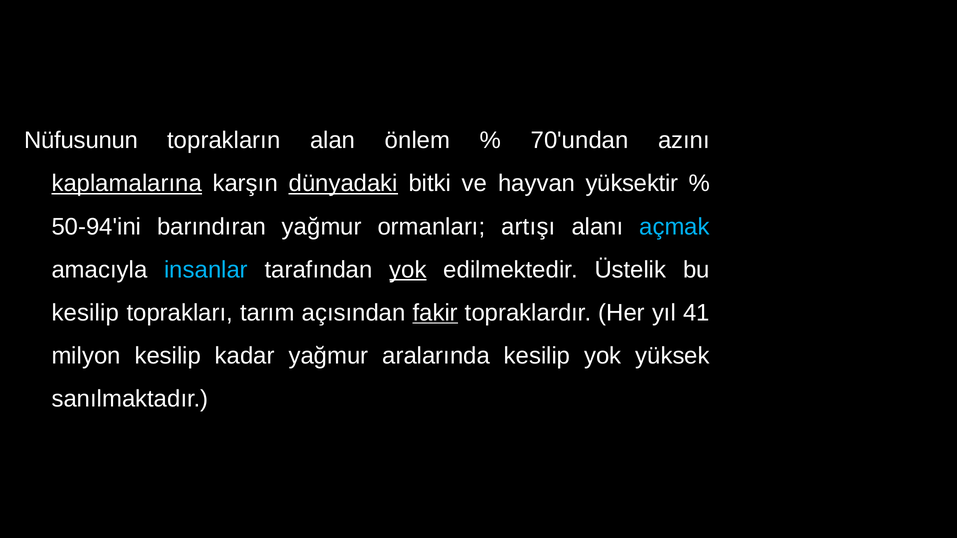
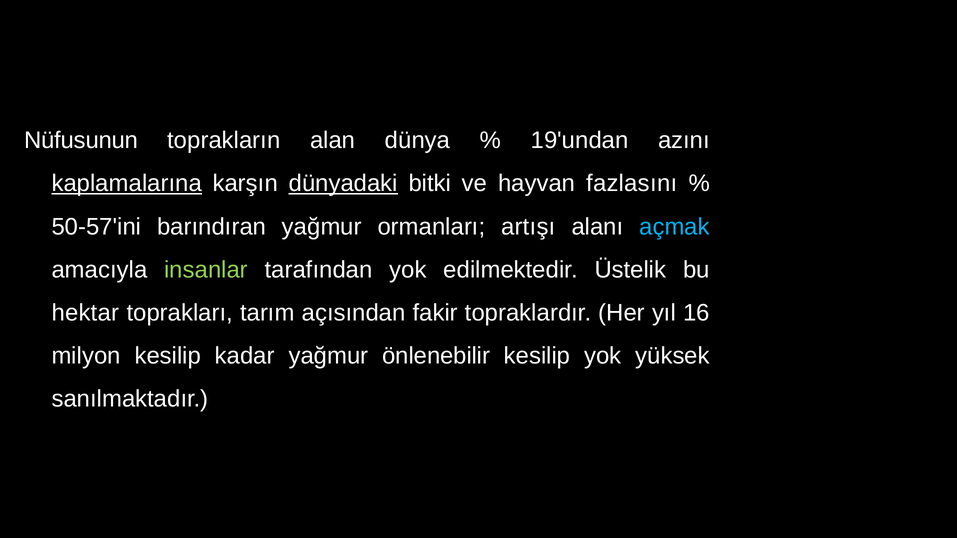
önlem: önlem -> dünya (417, 141)
70'undan: 70'undan -> 19'undan (580, 141)
yüksektir: yüksektir -> fazlasını (632, 184)
50-94'ini: 50-94'ini -> 50-57'ini (96, 227)
insanlar colour: light blue -> light green (206, 270)
yok underline: present -> none (408, 270)
kesilip: kesilip -> hektar (85, 313)
fakir underline: present -> none (435, 313)
41: 41 -> 16 (696, 313)
aralarında: aralarında -> önlenebilir (436, 356)
